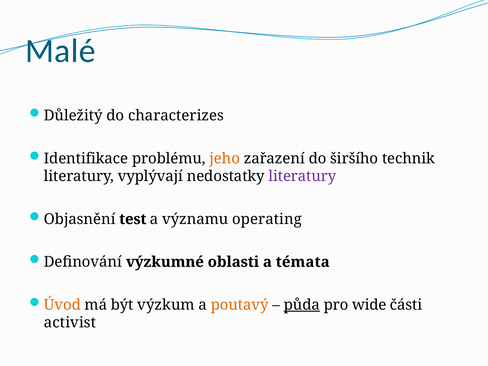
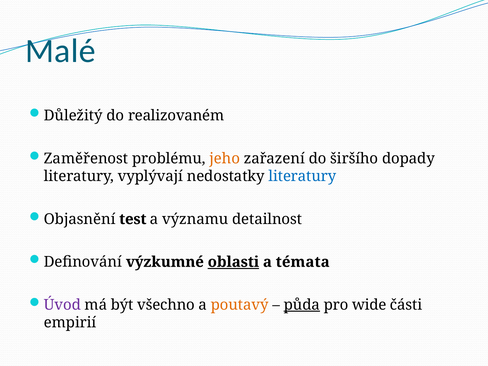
characterizes: characterizes -> realizovaném (176, 116)
Identifikace: Identifikace -> Zaměřenost (86, 158)
technik: technik -> dopady (408, 158)
literatury colour: purple -> blue (302, 176)
operating: operating -> detailnost (267, 219)
oblasti underline: none -> present (233, 262)
Úvod colour: orange -> purple (62, 305)
výzkum: výzkum -> všechno (166, 305)
activist: activist -> empirií (70, 323)
